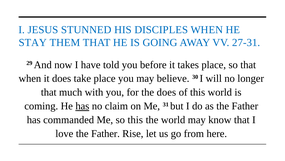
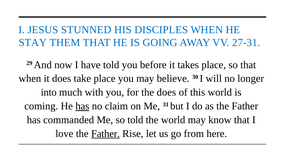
that: that -> into (49, 92)
so this: this -> told (135, 119)
Father underline: none -> present (105, 133)
